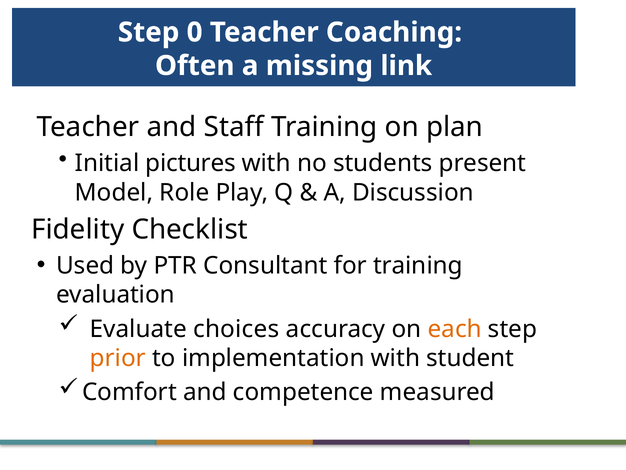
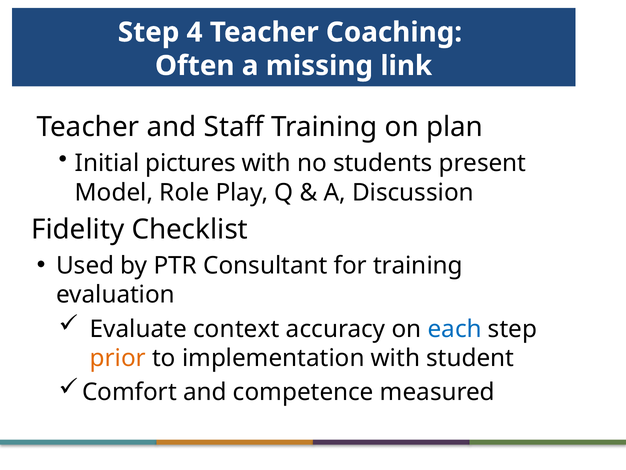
0: 0 -> 4 (195, 32)
choices: choices -> context (236, 329)
each colour: orange -> blue (455, 329)
